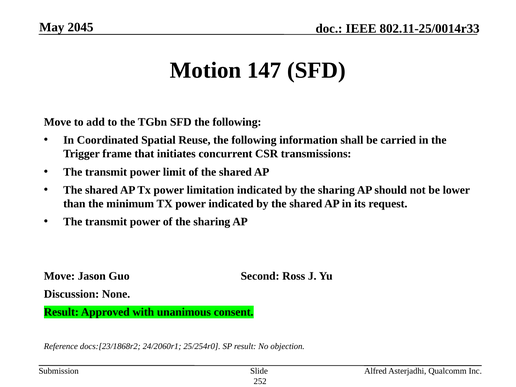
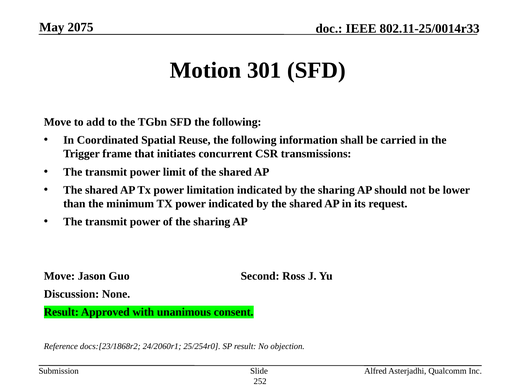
2045: 2045 -> 2075 (80, 27)
147: 147 -> 301 (264, 70)
